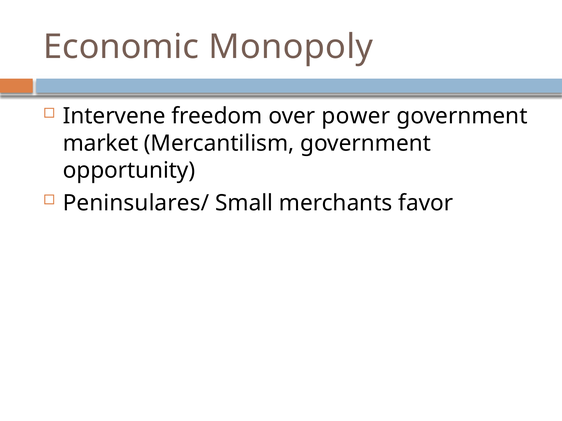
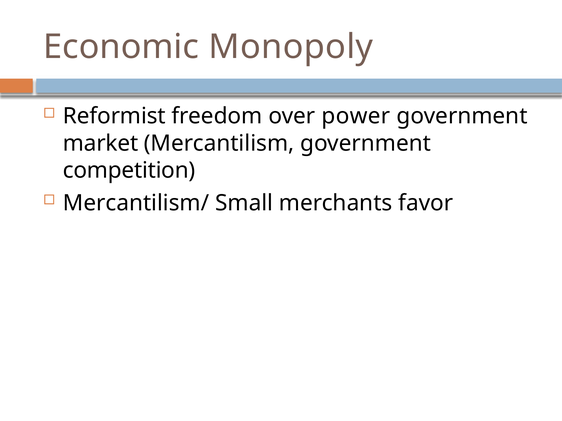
Intervene: Intervene -> Reformist (114, 116)
opportunity: opportunity -> competition (129, 171)
Peninsulares/: Peninsulares/ -> Mercantilism/ (136, 203)
